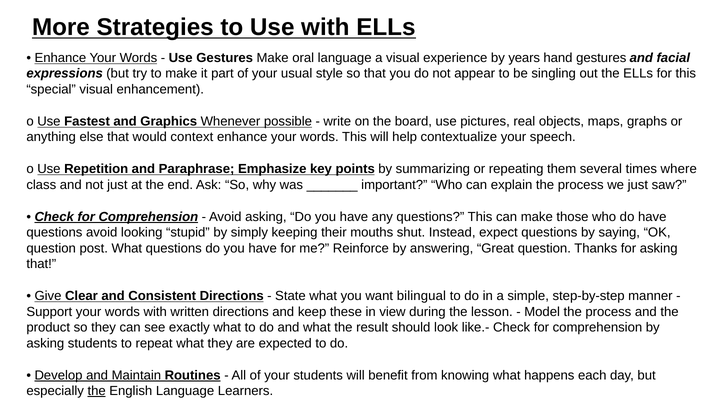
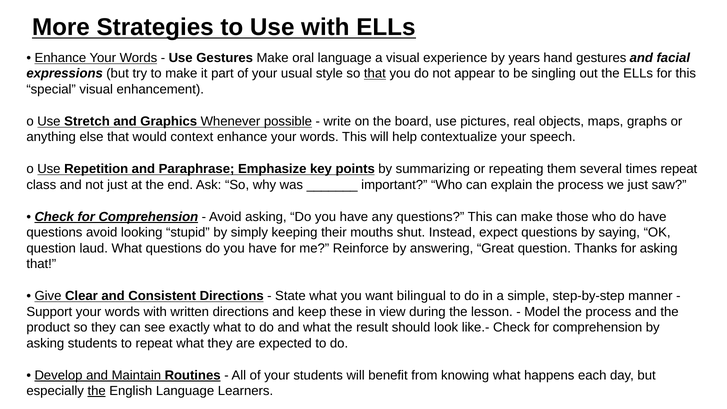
that underline: none -> present (375, 74)
Fastest: Fastest -> Stretch (87, 121)
times where: where -> repeat (679, 169)
post: post -> laud (94, 248)
